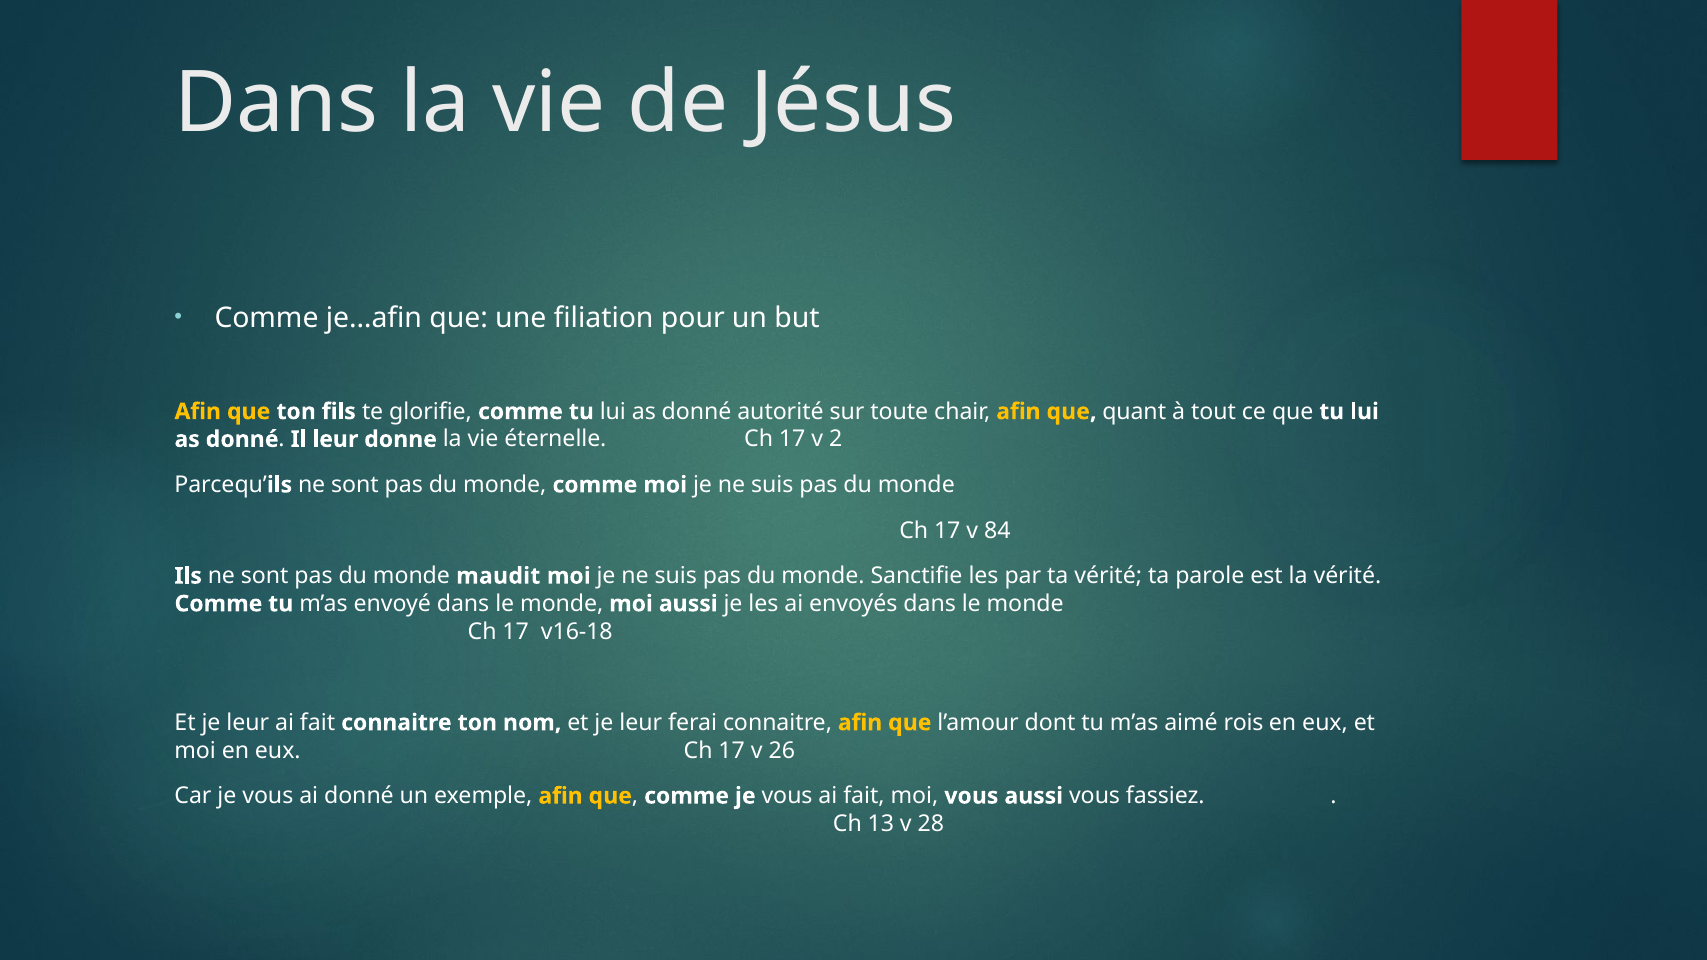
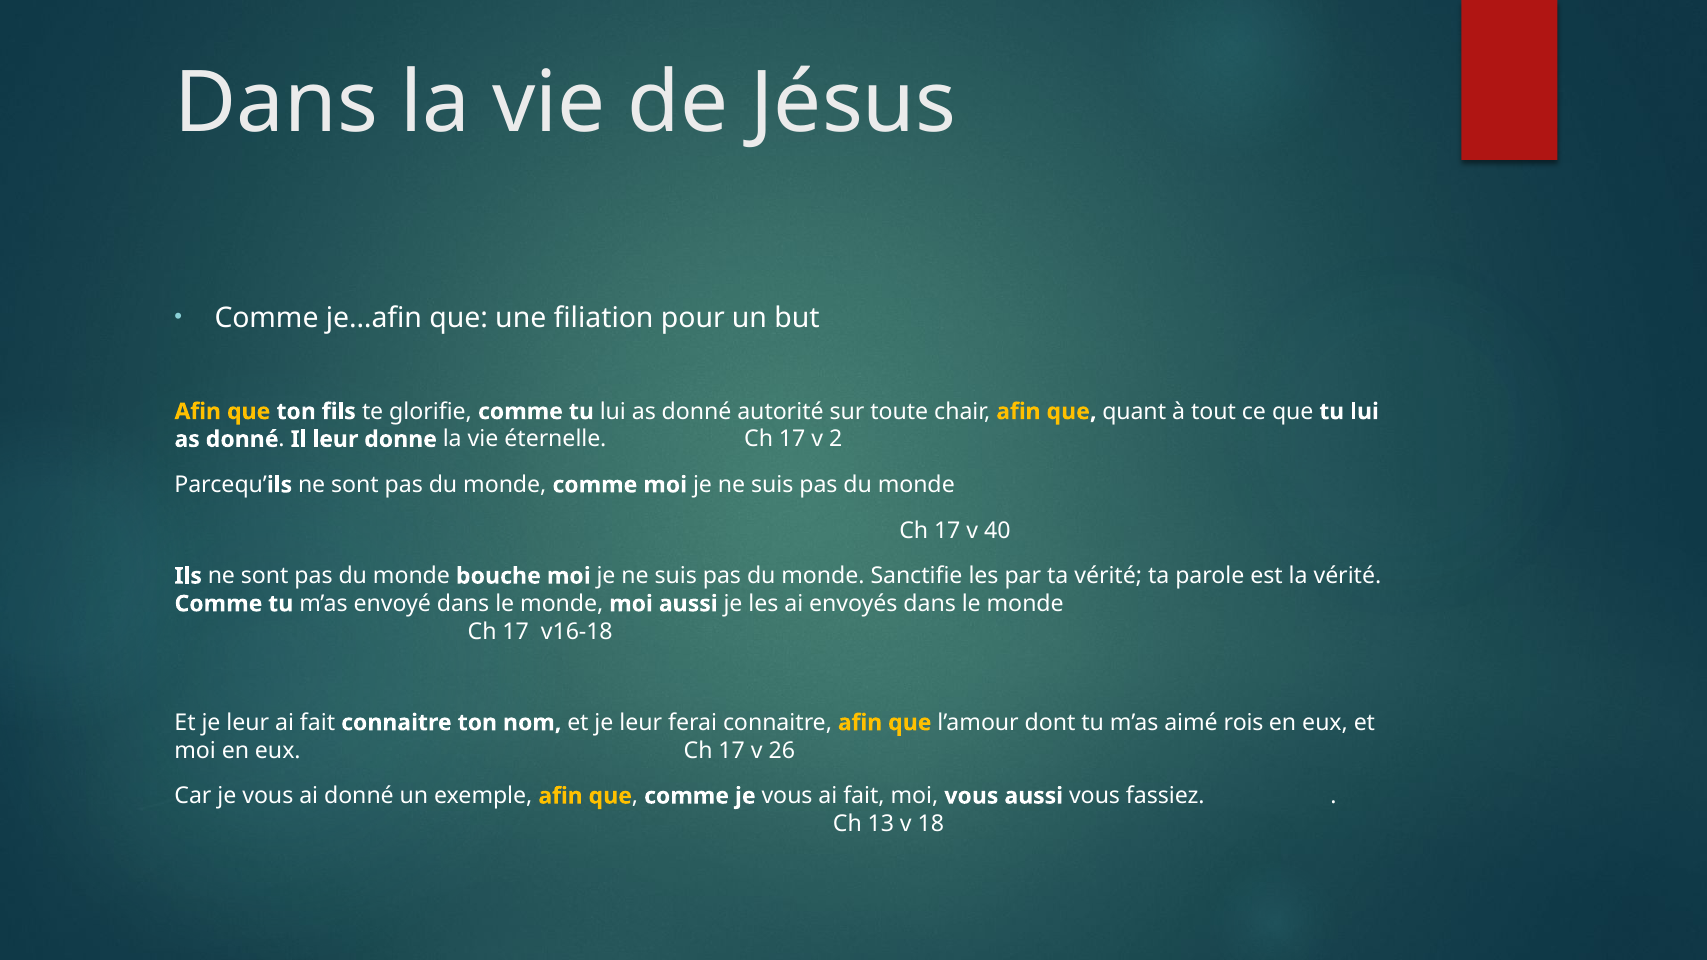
84: 84 -> 40 (997, 531)
maudit: maudit -> bouche (498, 576)
28: 28 -> 18 (931, 824)
